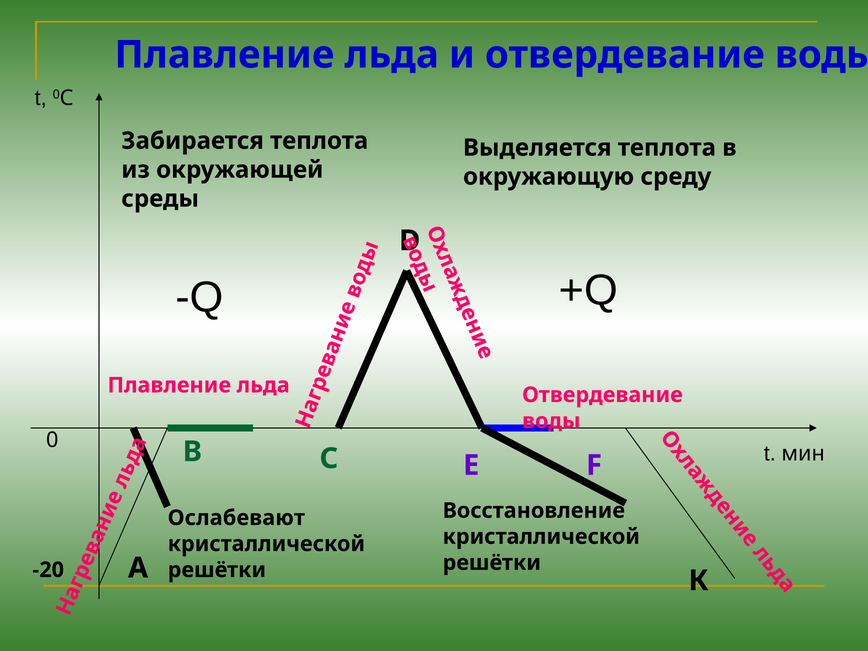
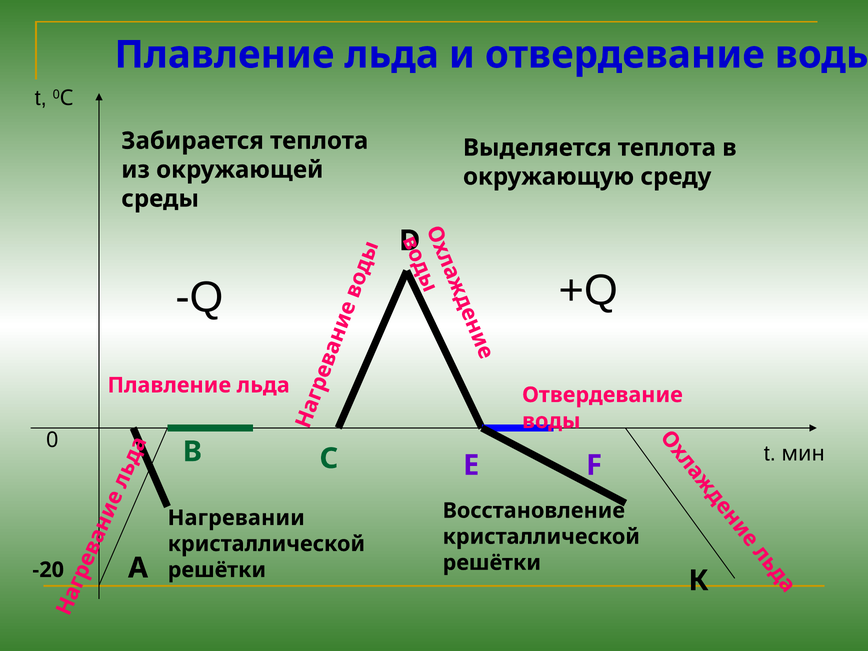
Ослабевают: Ослабевают -> Нагревании (236, 518)
